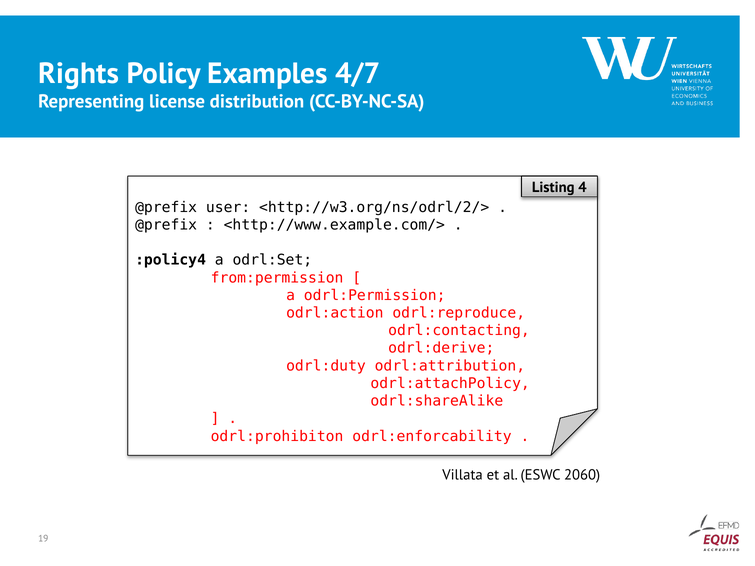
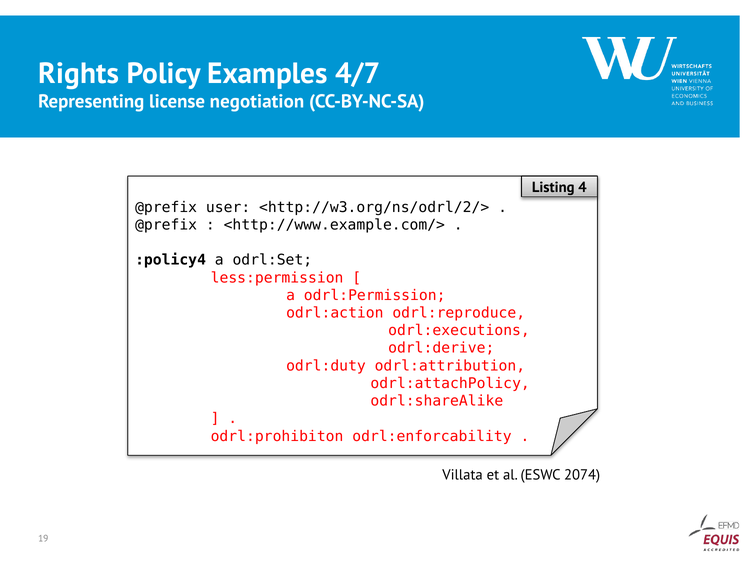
distribution: distribution -> negotiation (257, 102)
from:permission: from:permission -> less:permission (277, 278)
odrl:contacting: odrl:contacting -> odrl:executions (459, 331)
2060: 2060 -> 2074 (582, 475)
